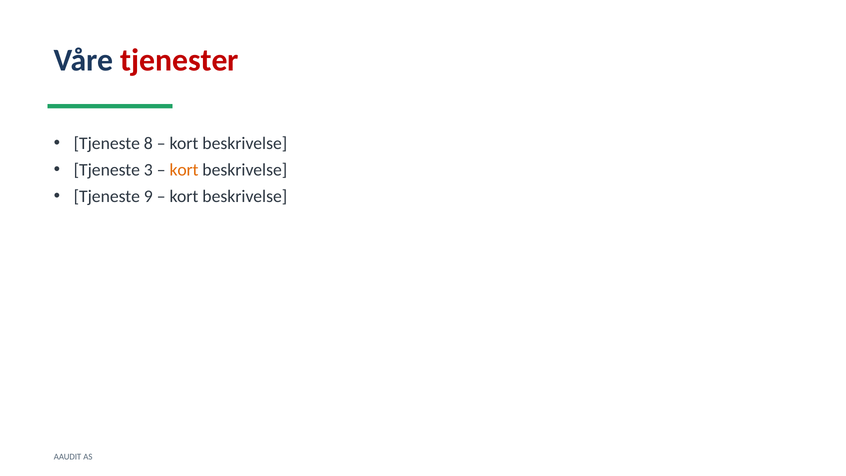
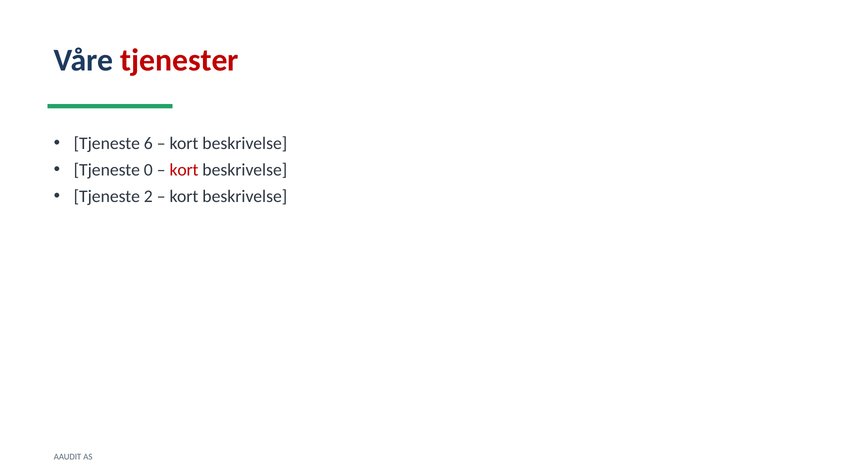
8: 8 -> 6 (148, 143)
3: 3 -> 0 (148, 170)
kort colour: orange -> red (184, 170)
9: 9 -> 2 (148, 196)
